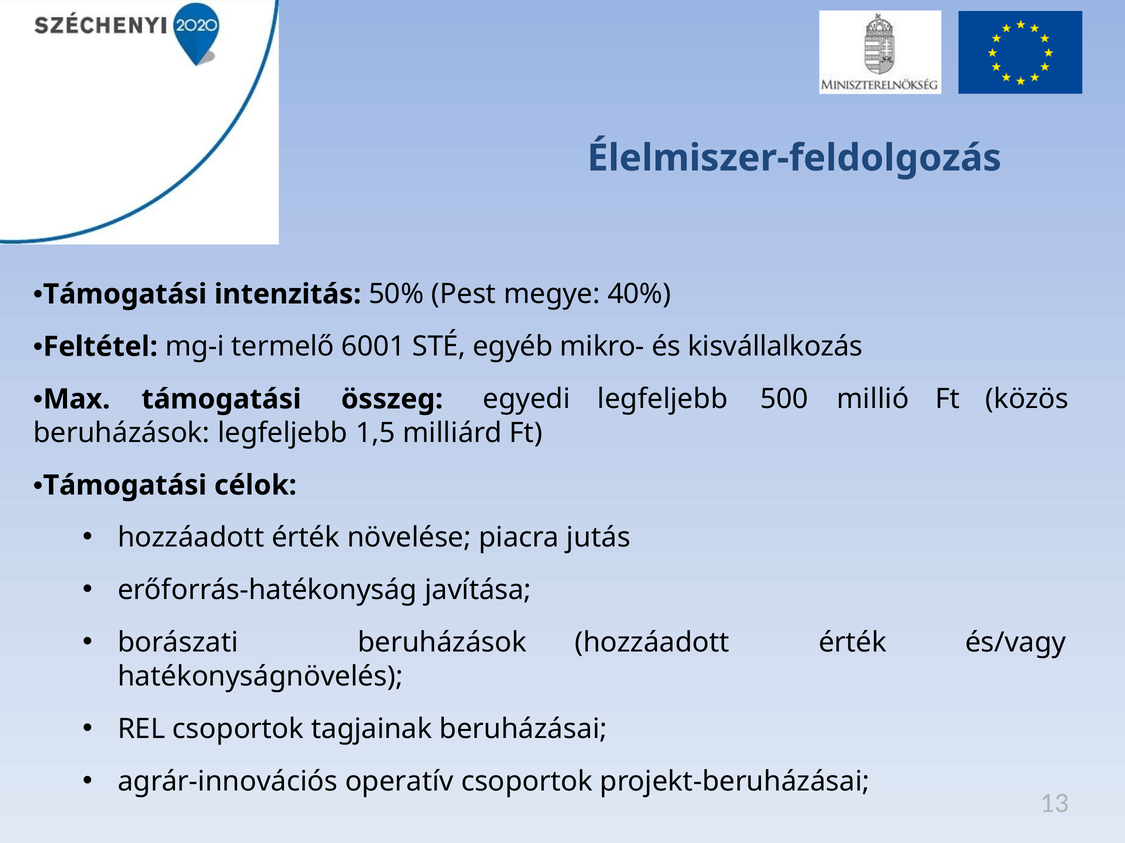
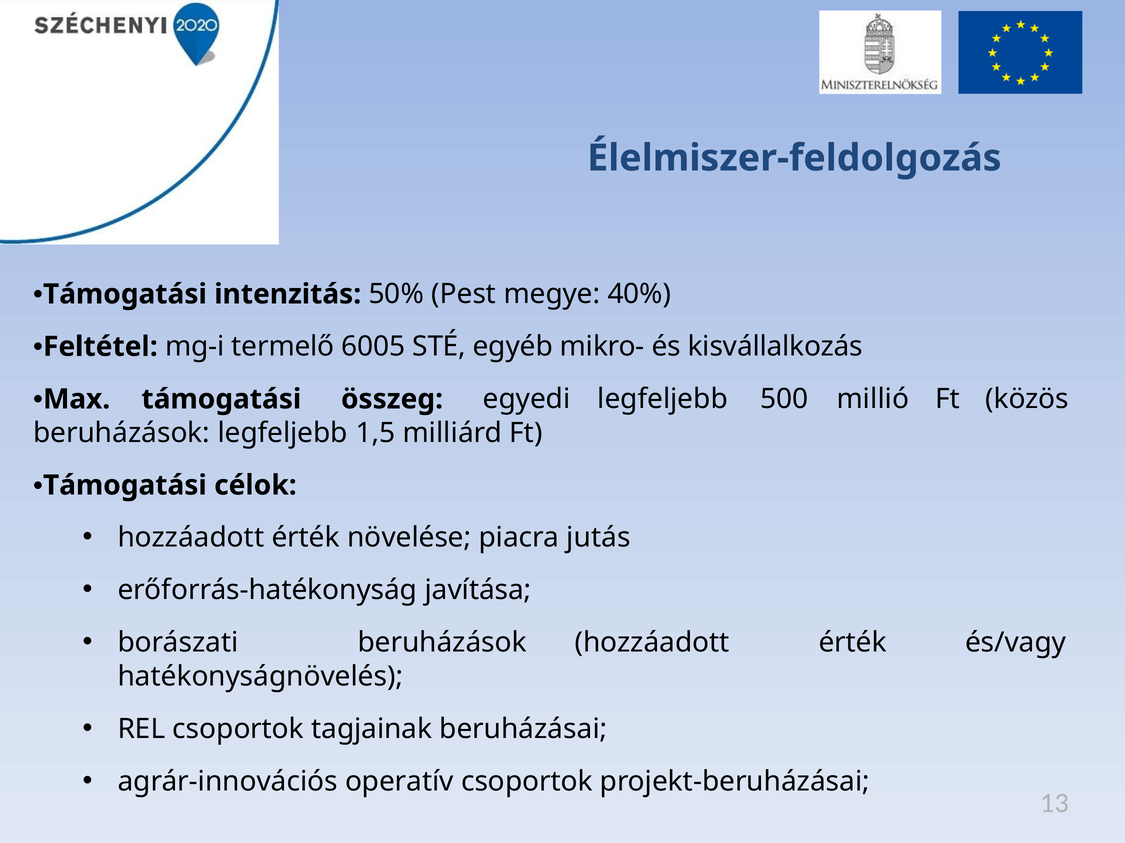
6001: 6001 -> 6005 (373, 347)
